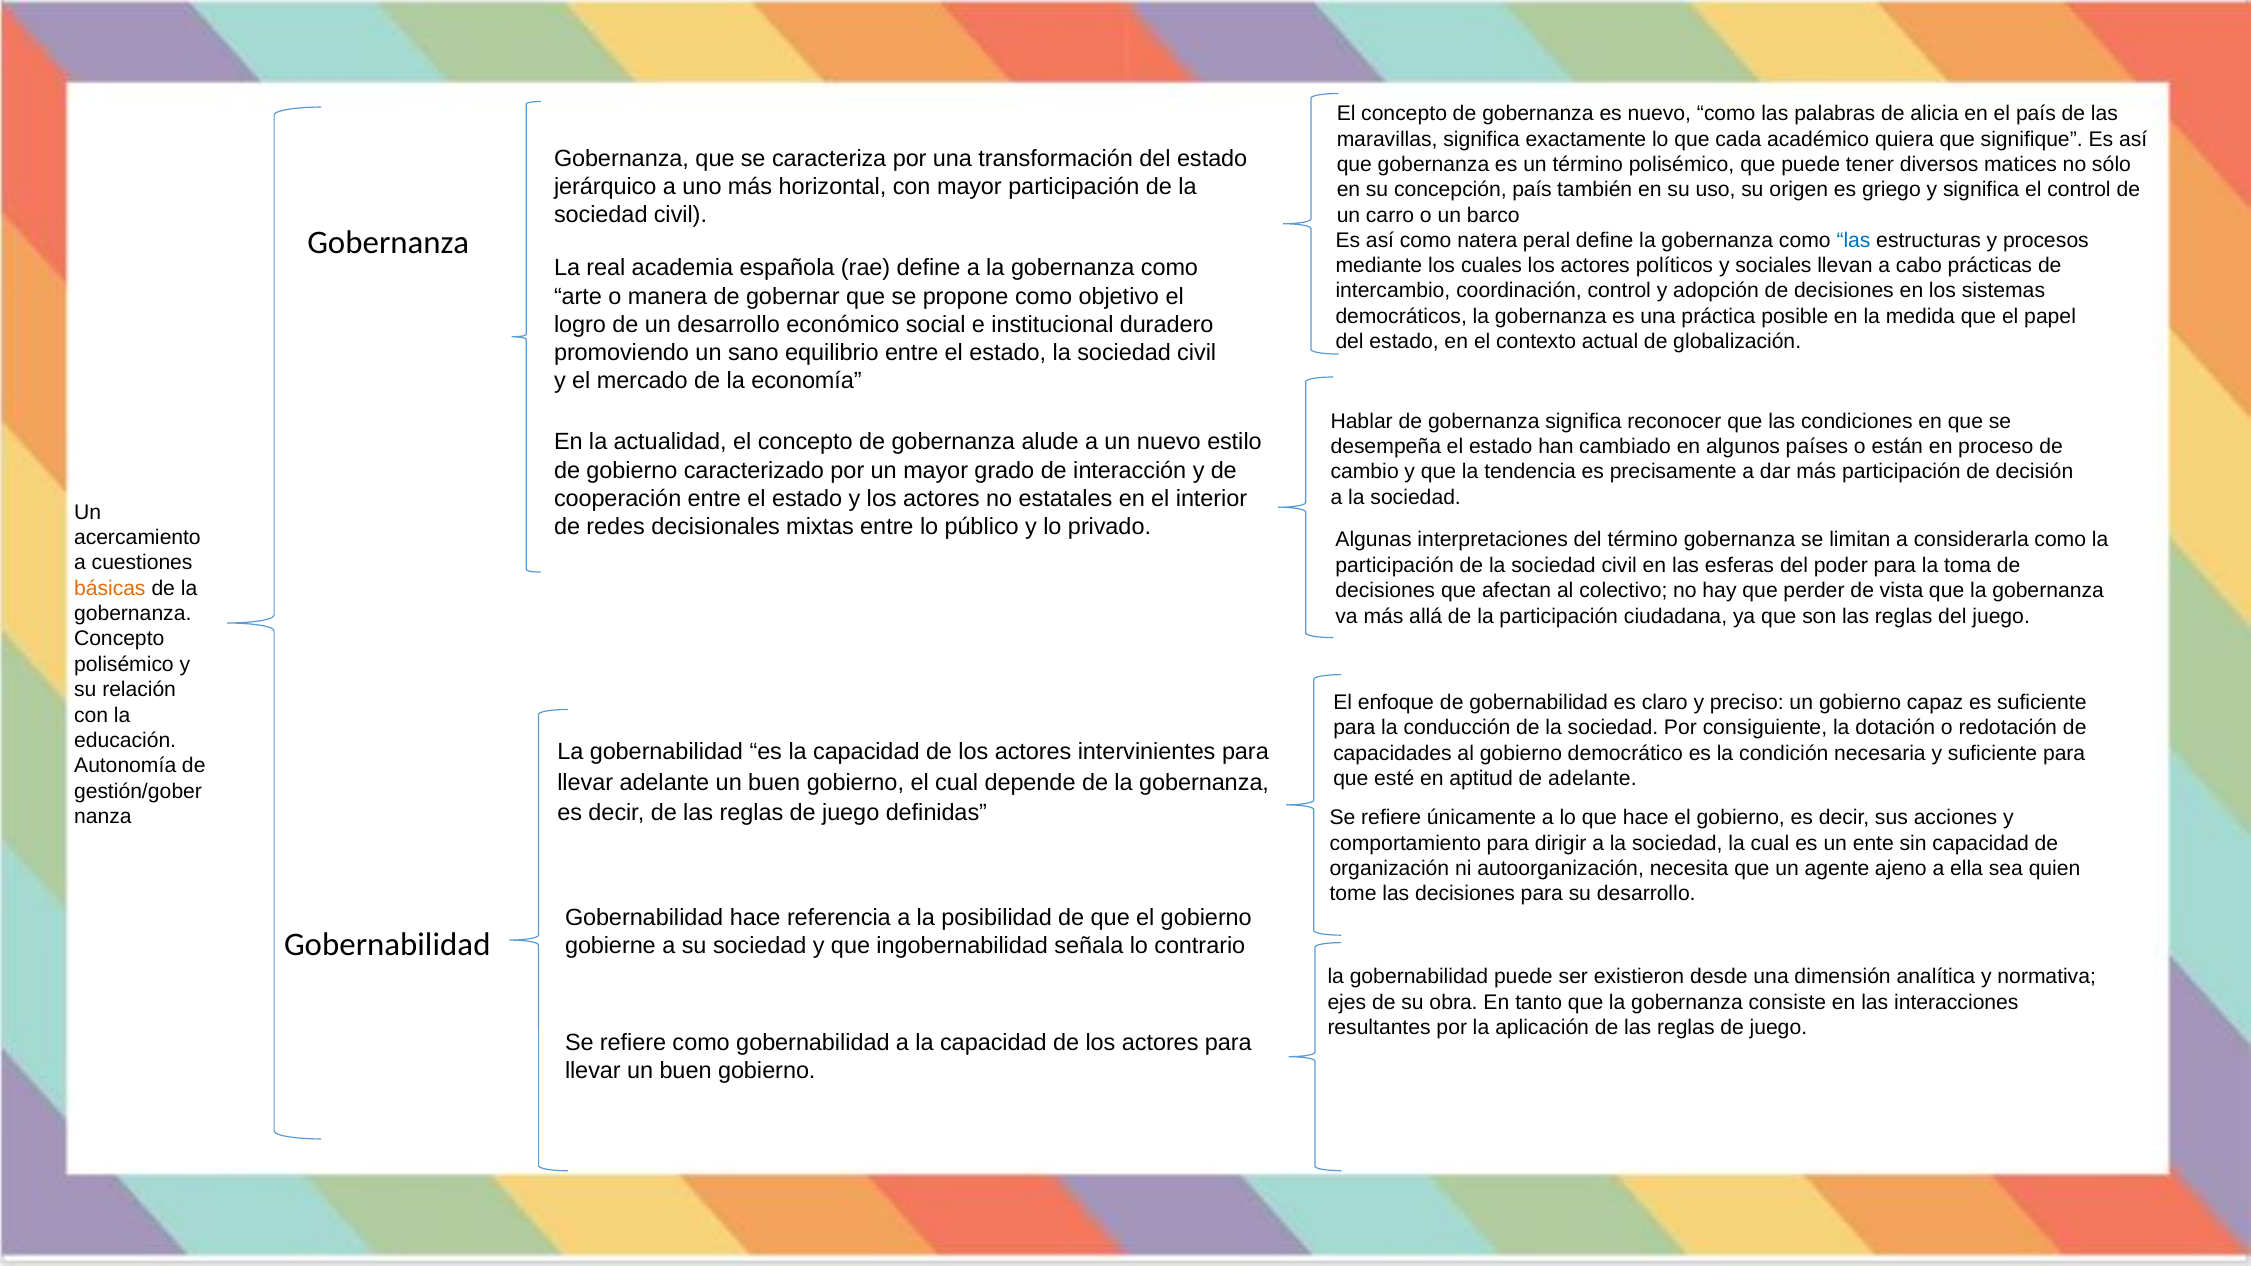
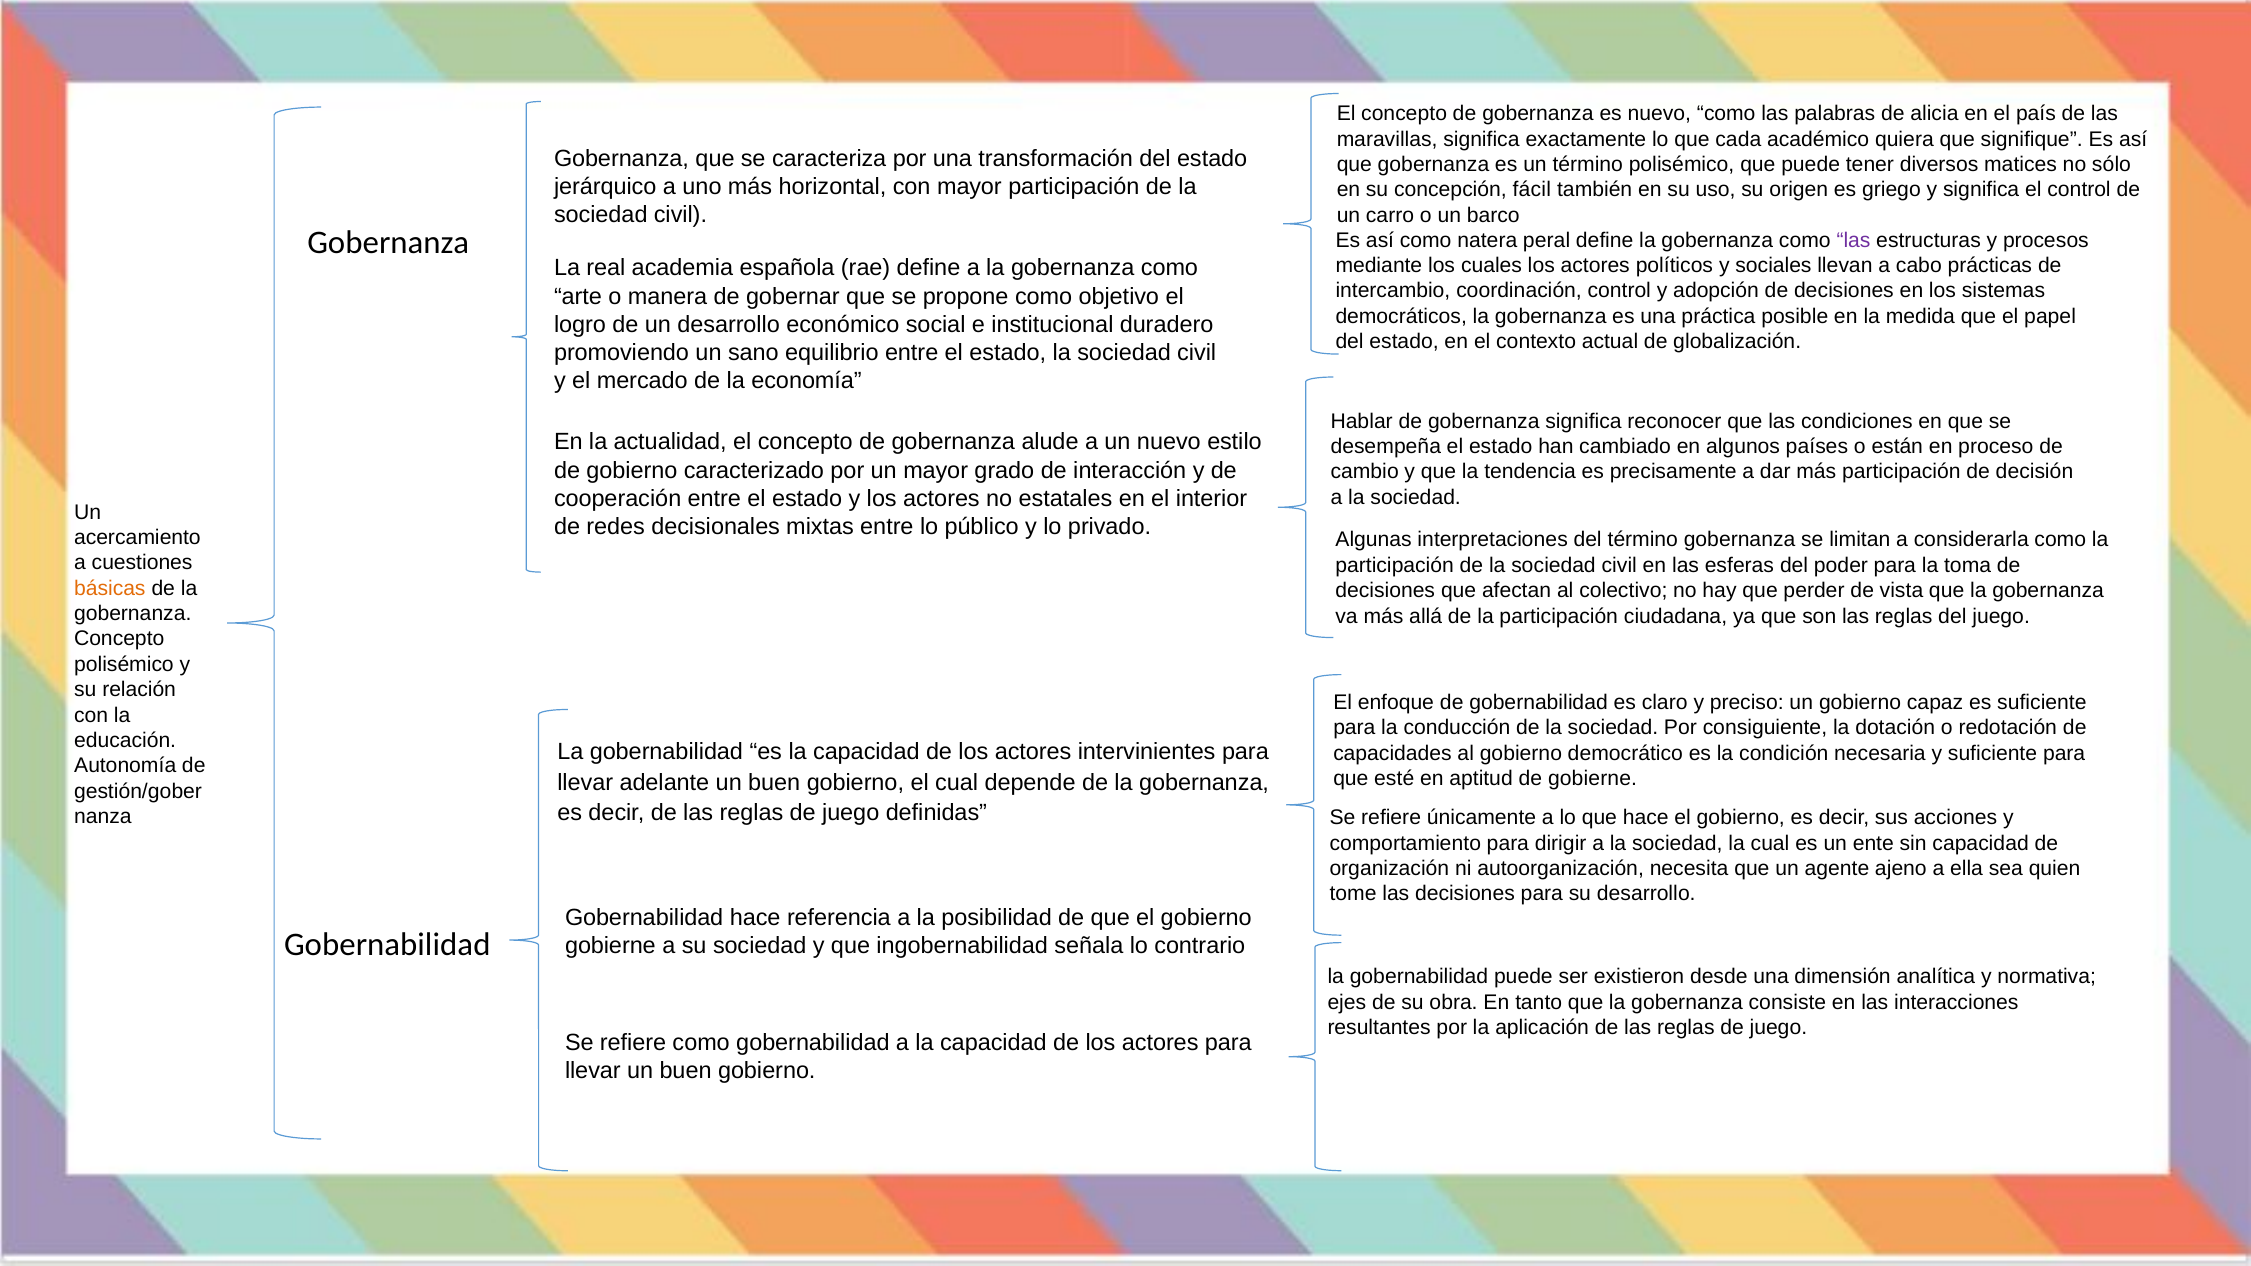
concepción país: país -> fácil (1532, 190)
las colour: blue -> purple (1853, 240)
de adelante: adelante -> gobierne (1593, 779)
